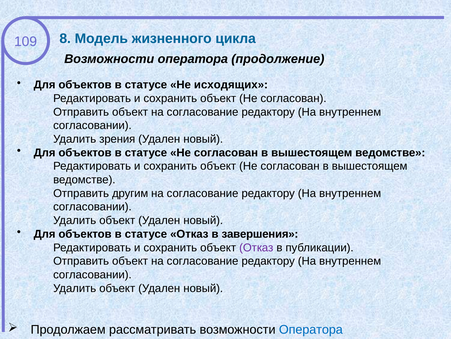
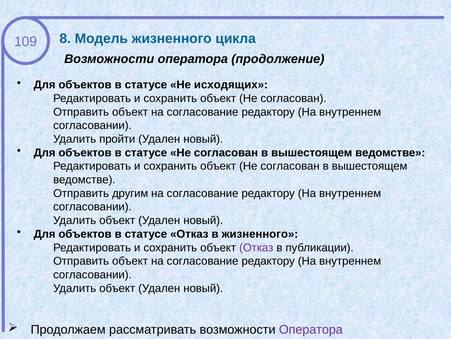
зрения: зрения -> пройти (117, 139)
в завершения: завершения -> жизненного (260, 234)
Оператора colour: blue -> purple (311, 329)
